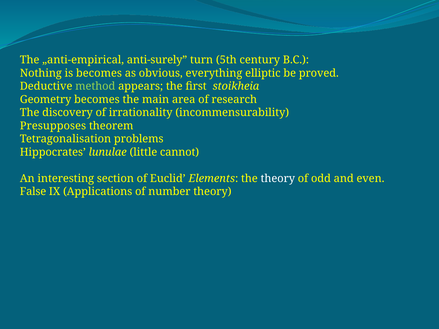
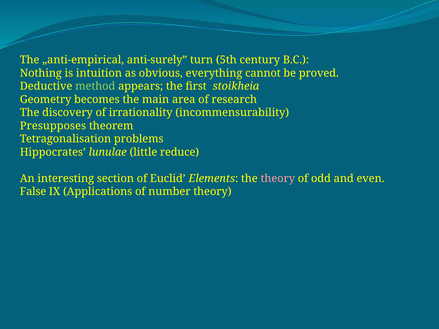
is becomes: becomes -> intuition (99, 73)
elliptic: elliptic -> cannot (263, 73)
cannot: cannot -> reduce (180, 152)
theory colour: white -> pink (278, 179)
